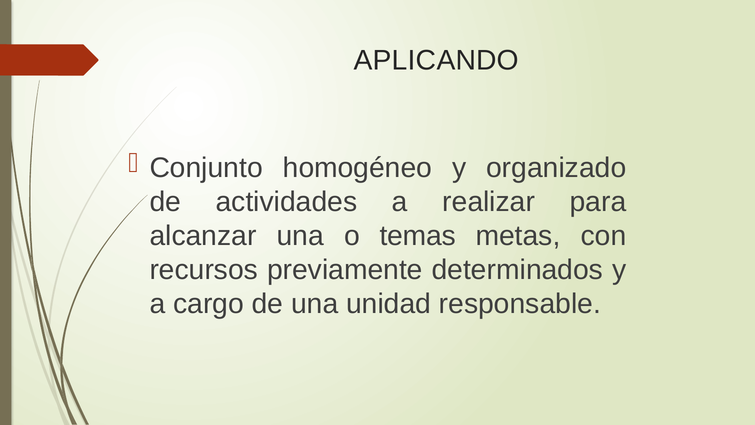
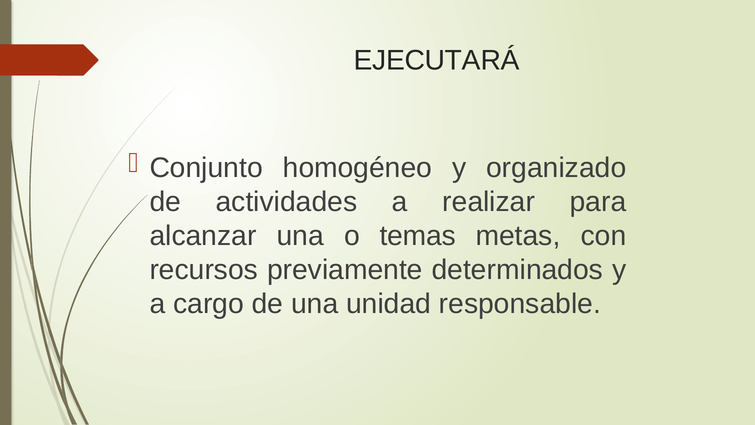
APLICANDO: APLICANDO -> EJECUTARÁ (437, 60)
